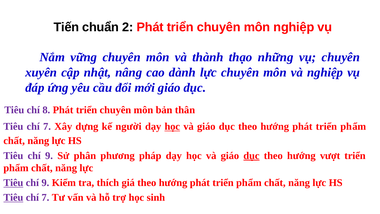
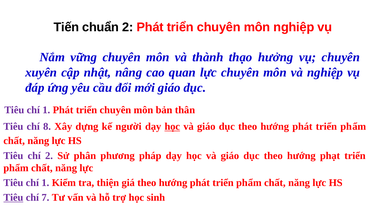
những: những -> hưởng (276, 57)
dành: dành -> quan (182, 72)
8: 8 -> 1 (46, 110)
7: 7 -> 8 (47, 126)
9: 9 -> 2 (49, 155)
dục underline: present -> none (251, 155)
vượt: vượt -> phạt (330, 155)
Tiêu underline: present -> none (13, 183)
9: 9 -> 1 (45, 183)
thích: thích -> thiện (108, 183)
